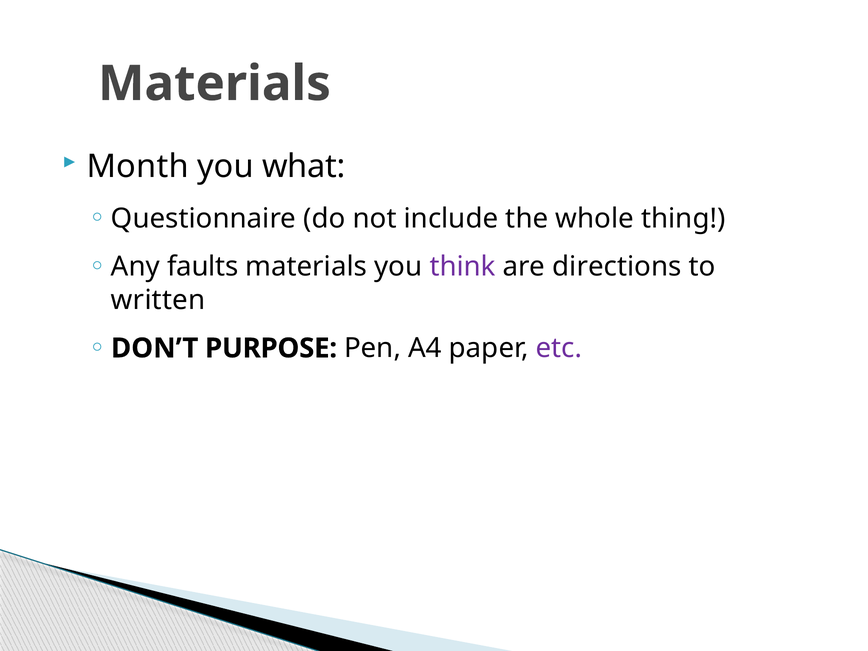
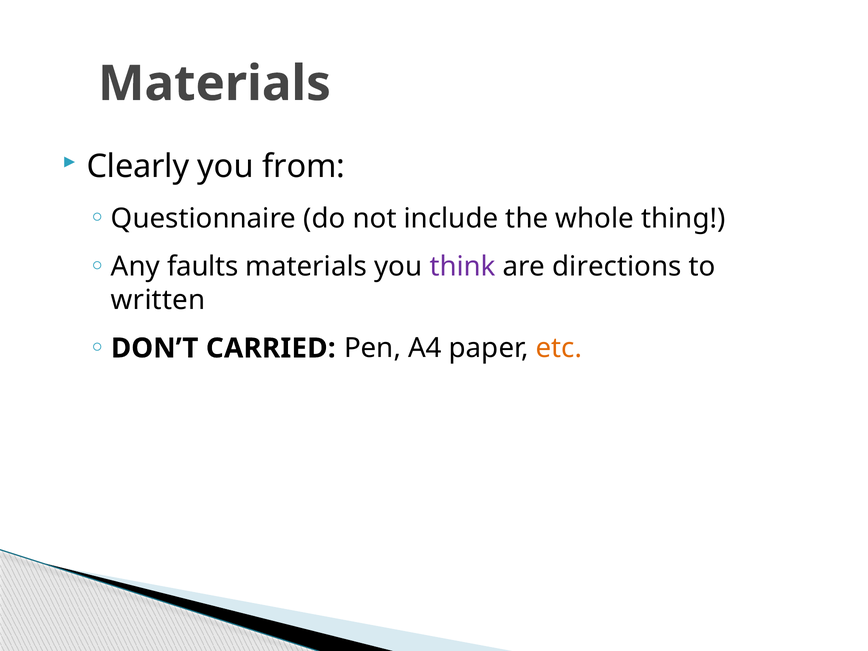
Month: Month -> Clearly (138, 167)
what: what -> from (304, 167)
PURPOSE: PURPOSE -> CARRIED (271, 348)
etc colour: purple -> orange (559, 348)
